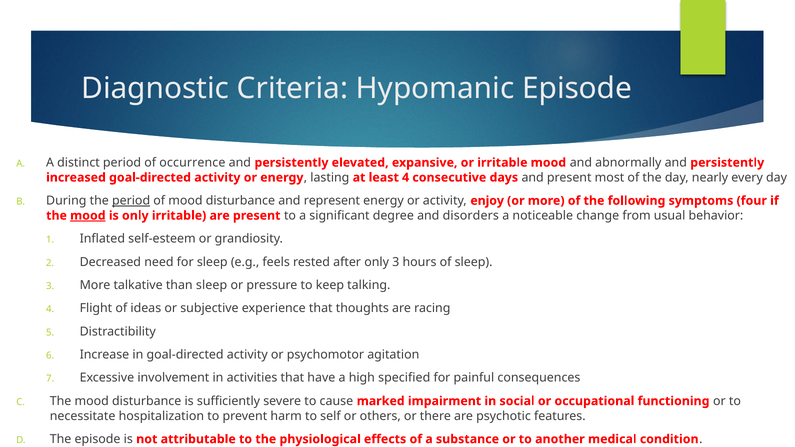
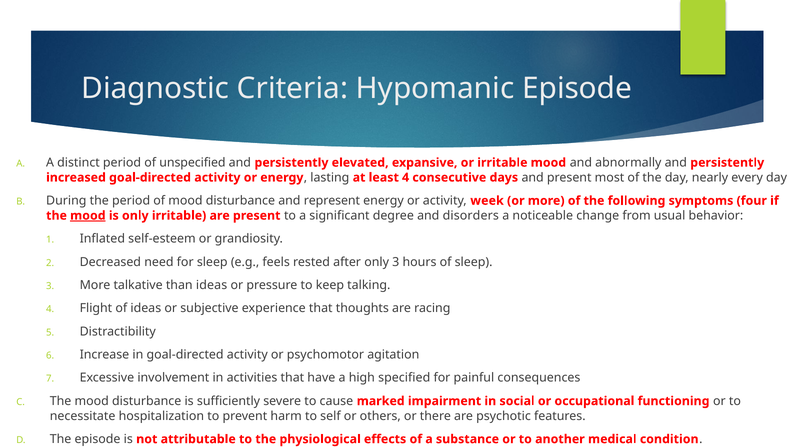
occurrence: occurrence -> unspecified (192, 163)
period underline: present -> none (131, 201)
enjoy: enjoy -> week (487, 201)
than sleep: sleep -> ideas (212, 285)
